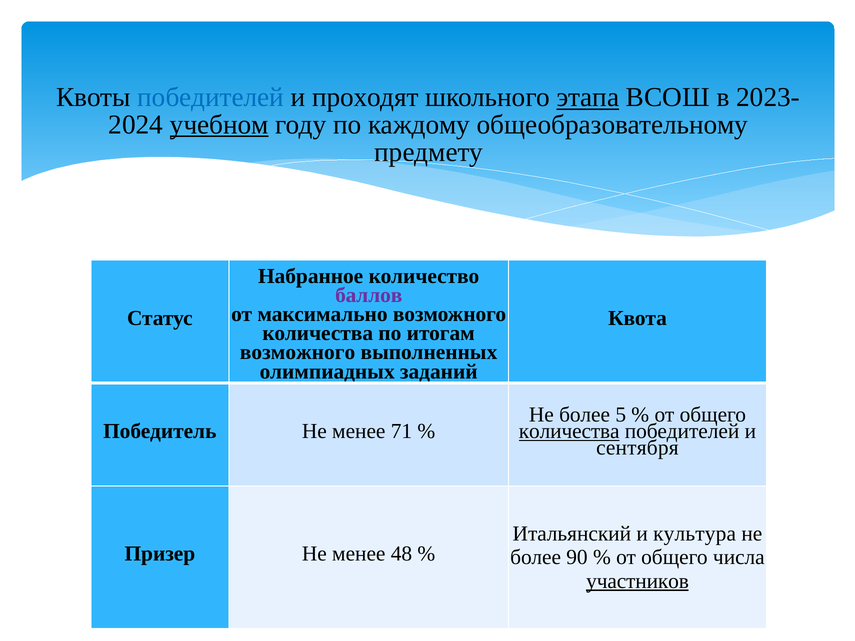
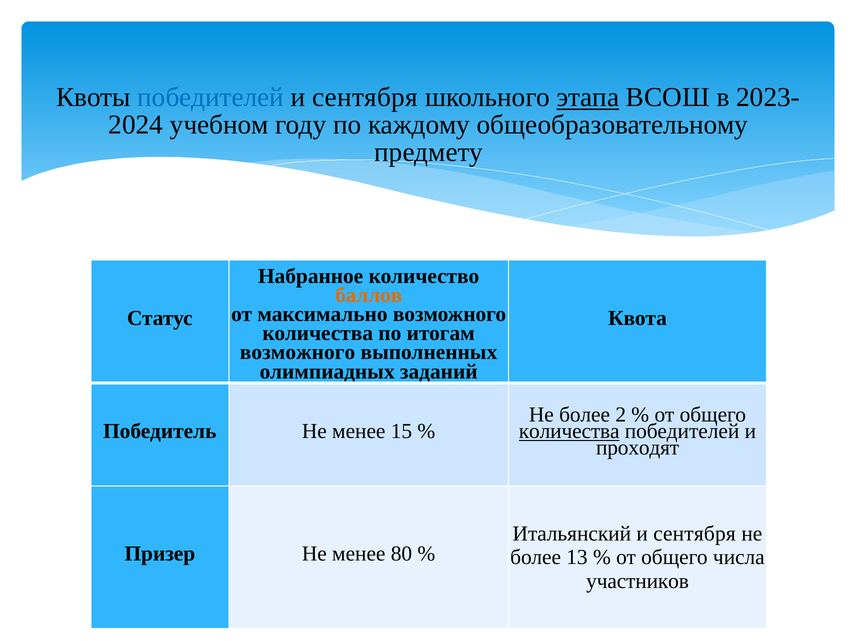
проходят: проходят -> сентября (365, 97)
учебном underline: present -> none (219, 125)
баллов colour: purple -> orange (369, 295)
5: 5 -> 2 (621, 415)
71: 71 -> 15 (401, 431)
сентября: сентября -> проходят (638, 448)
культура: культура -> сентября (695, 534)
48: 48 -> 80 (401, 554)
90: 90 -> 13 (577, 558)
участников underline: present -> none (638, 581)
